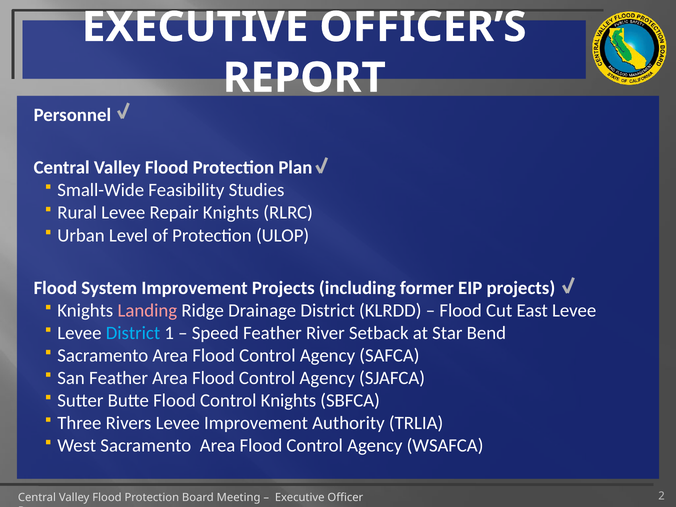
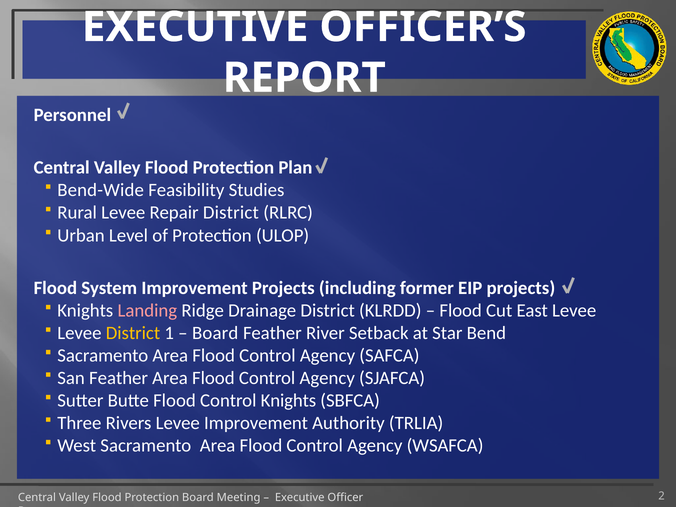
Small-Wide: Small-Wide -> Bend-Wide (101, 190)
Repair Knights: Knights -> District (231, 213)
District colour: light blue -> yellow (133, 333)
Speed: Speed -> Board (215, 333)
